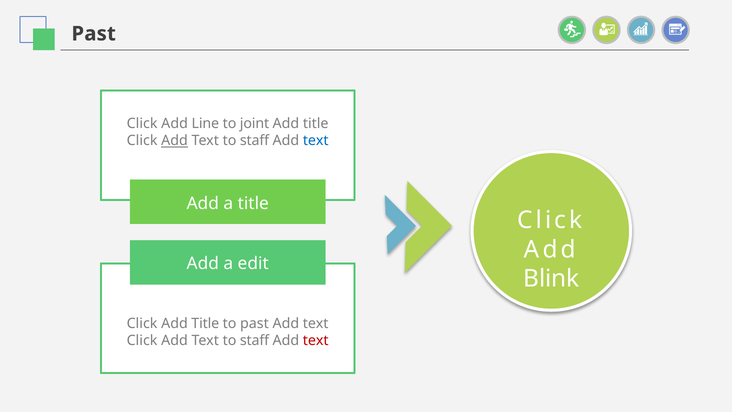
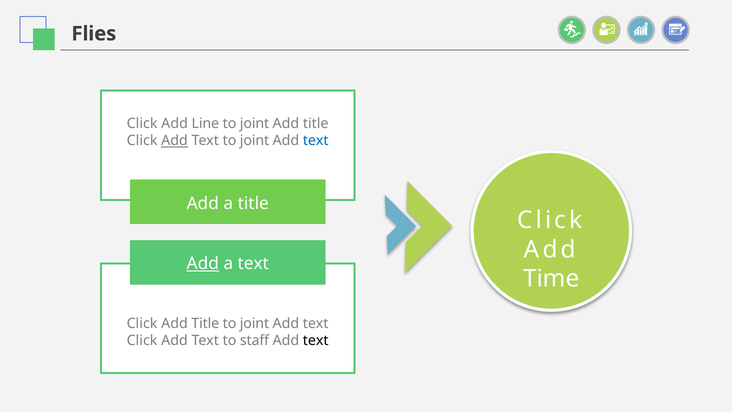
Past: Past -> Flies (94, 34)
staff: staff -> joint (255, 141)
Add underline: none -> present (203, 263)
a edit: edit -> text (253, 263)
Blink: Blink -> Time (551, 279)
past: past -> joint (254, 323)
text colour: red -> black (316, 341)
